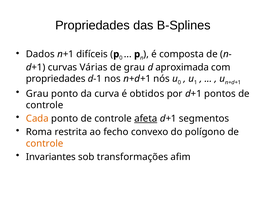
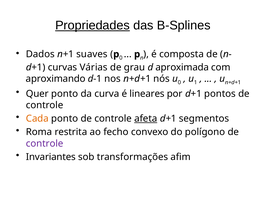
Propriedades underline: none -> present (92, 25)
difíceis: difíceis -> suaves (92, 54)
propriedades: propriedades -> aproximando (56, 79)
Grau: Grau -> Quer (37, 94)
obtidos: obtidos -> lineares (147, 94)
controle colour: orange -> purple (45, 144)
